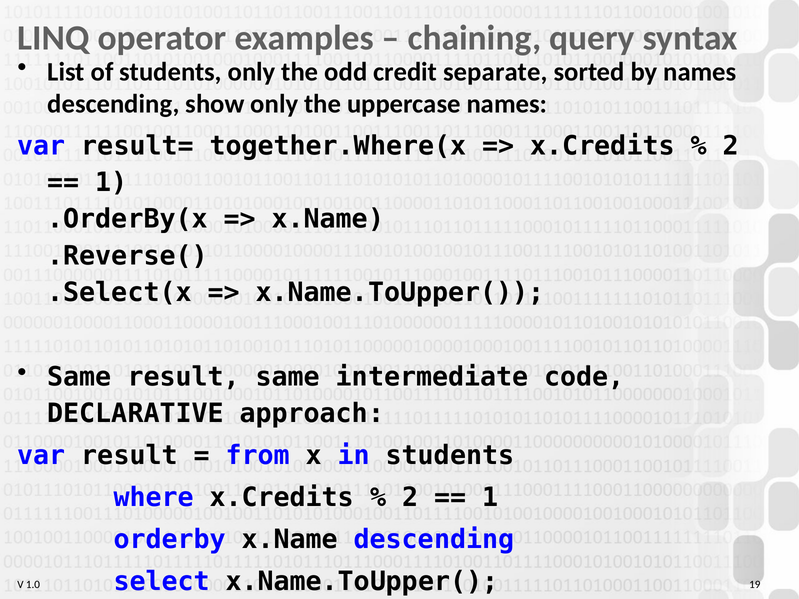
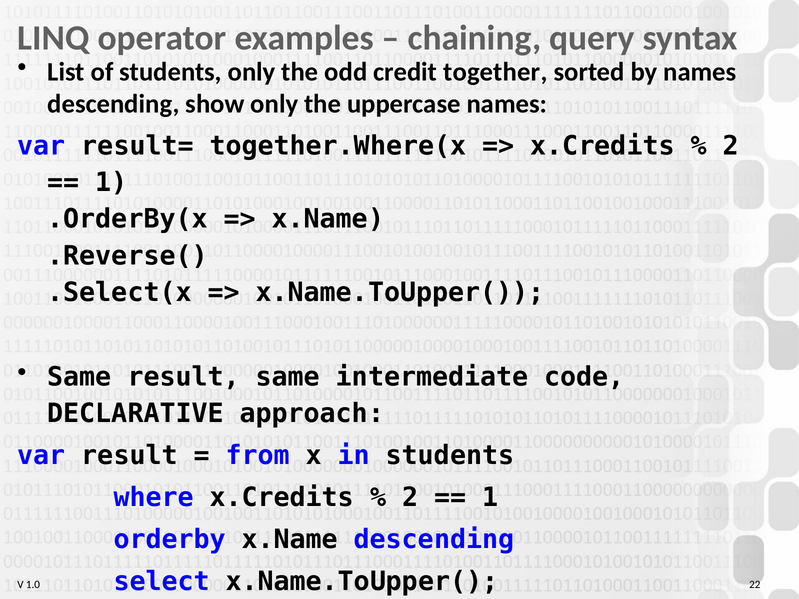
separate: separate -> together (495, 72)
19: 19 -> 22 (755, 585)
